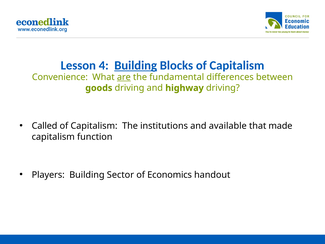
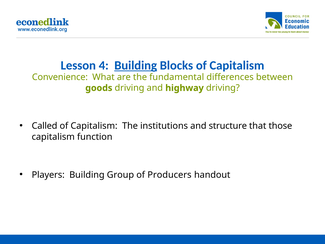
are underline: present -> none (124, 77)
available: available -> structure (228, 126)
made: made -> those (280, 126)
Sector: Sector -> Group (120, 175)
Economics: Economics -> Producers (169, 175)
